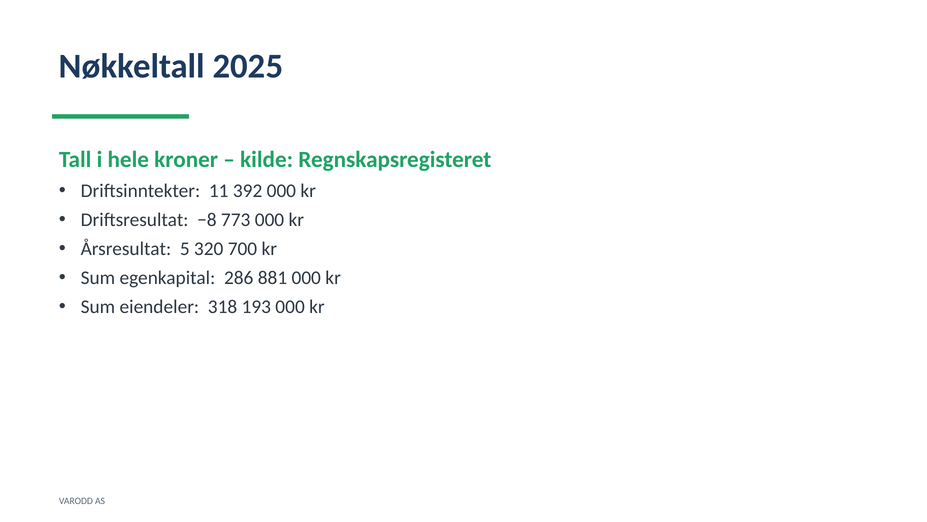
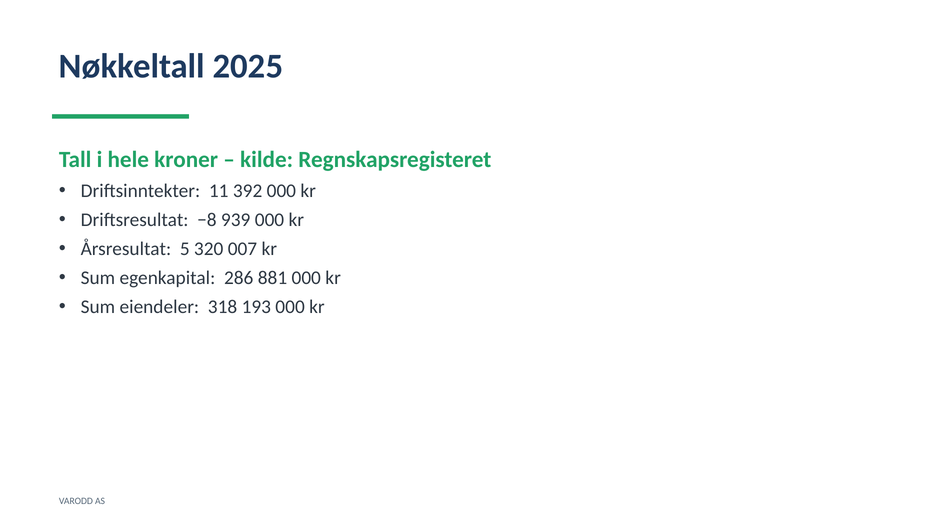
773: 773 -> 939 (236, 220)
700: 700 -> 007 (242, 249)
